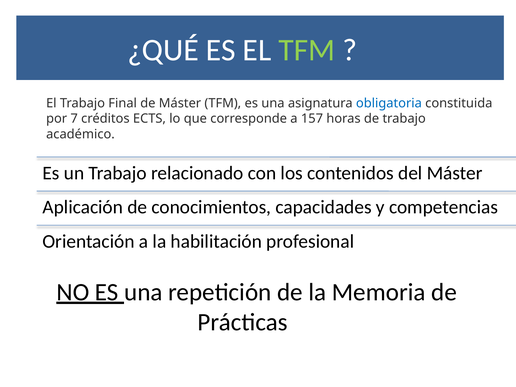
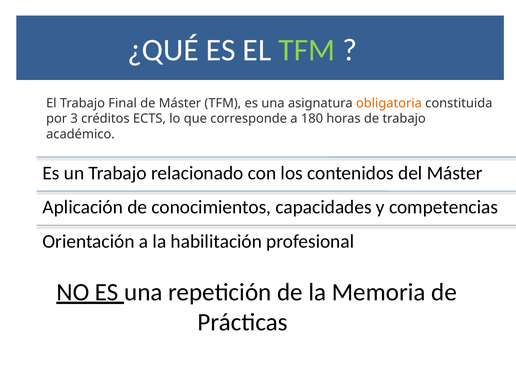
obligatoria colour: blue -> orange (389, 103)
7: 7 -> 3 (74, 119)
157: 157 -> 180 (312, 119)
